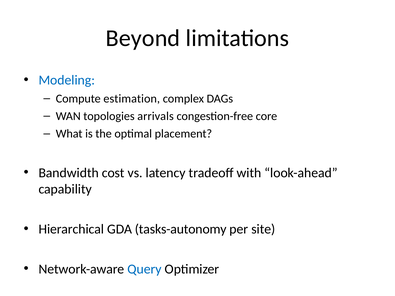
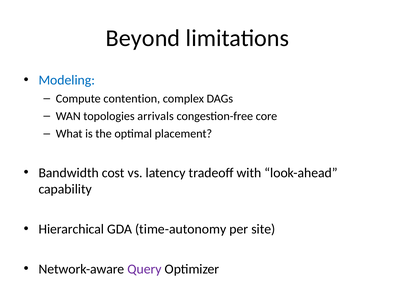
estimation: estimation -> contention (132, 99)
tasks-autonomy: tasks-autonomy -> time-autonomy (181, 229)
Query colour: blue -> purple (144, 269)
